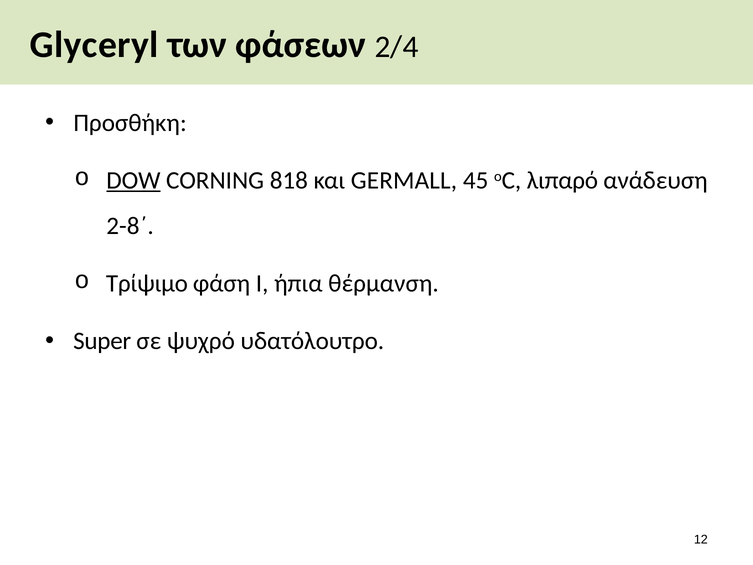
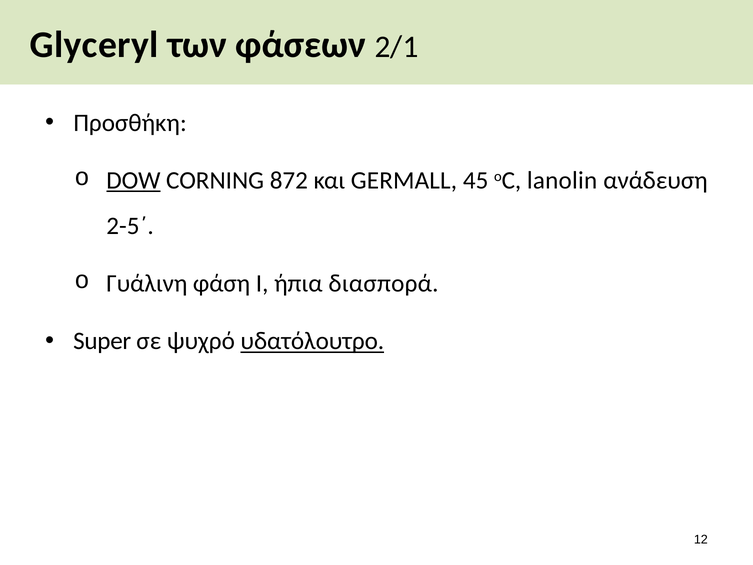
2/4: 2/4 -> 2/1 (397, 47)
818: 818 -> 872 (289, 180)
λιπαρό: λιπαρό -> lanolin (562, 180)
2-8΄: 2-8΄ -> 2-5΄ (130, 226)
Τρίψιμο: Τρίψιμο -> Γυάλινη (147, 283)
θέρμανση: θέρμανση -> διασπορά (383, 283)
υδατόλουτρο underline: none -> present (312, 341)
